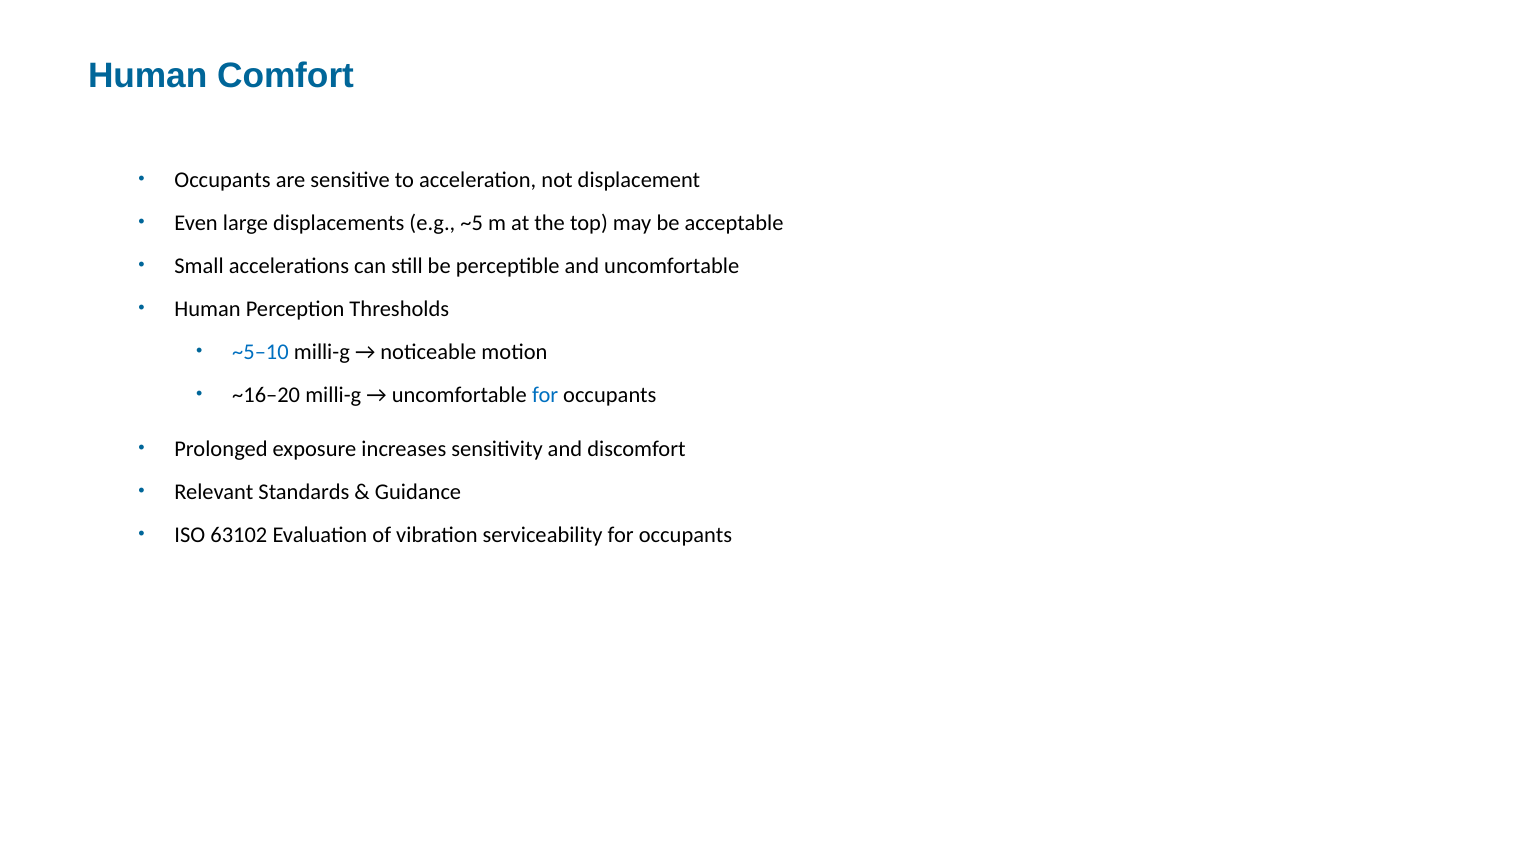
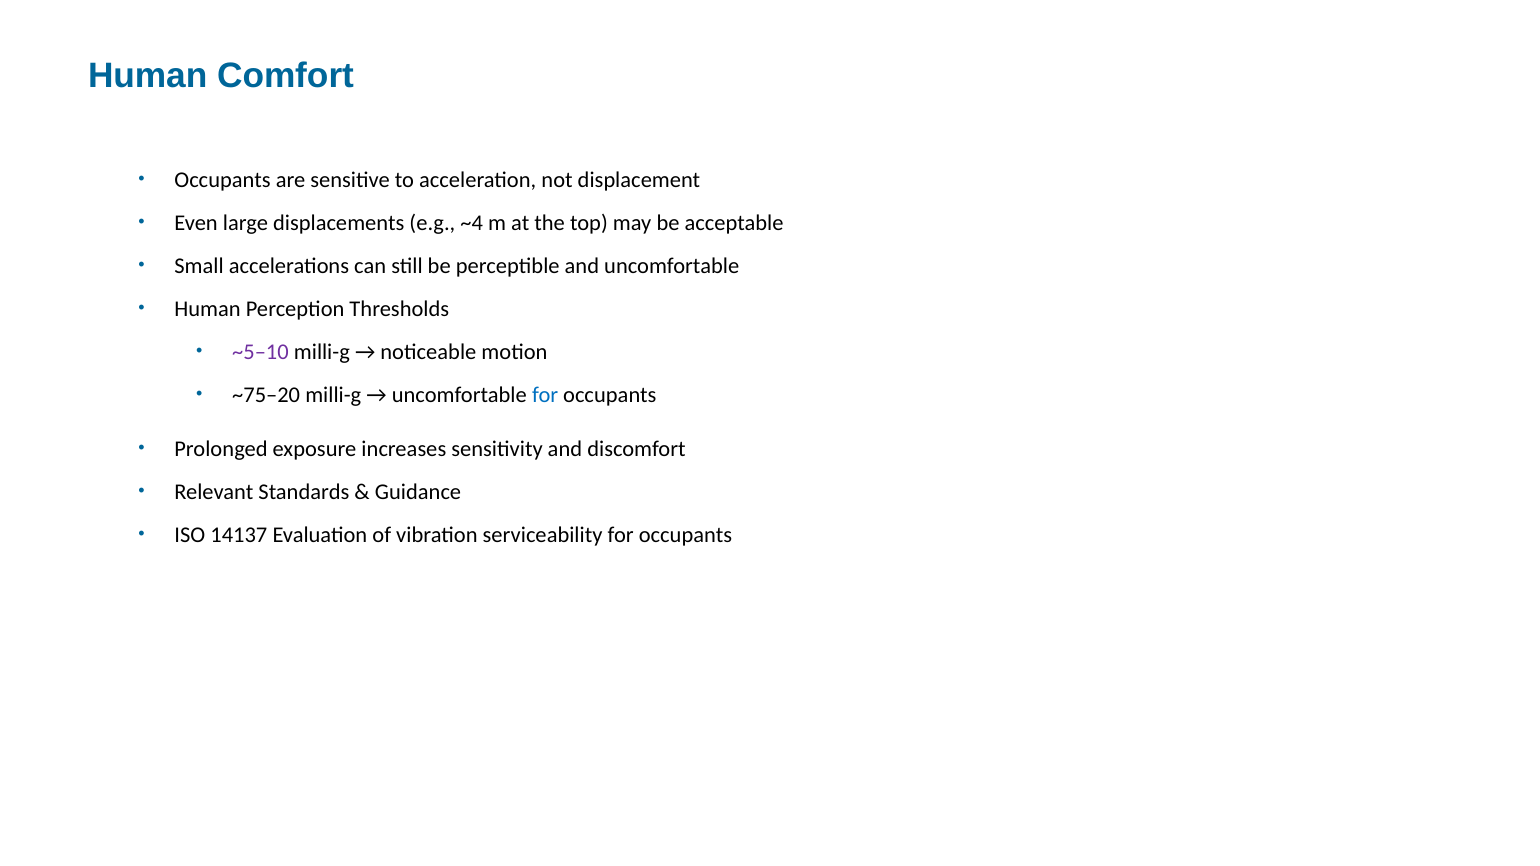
~5: ~5 -> ~4 (472, 223)
~5–10 colour: blue -> purple (260, 352)
~16–20: ~16–20 -> ~75–20 (266, 395)
63102: 63102 -> 14137 (239, 535)
